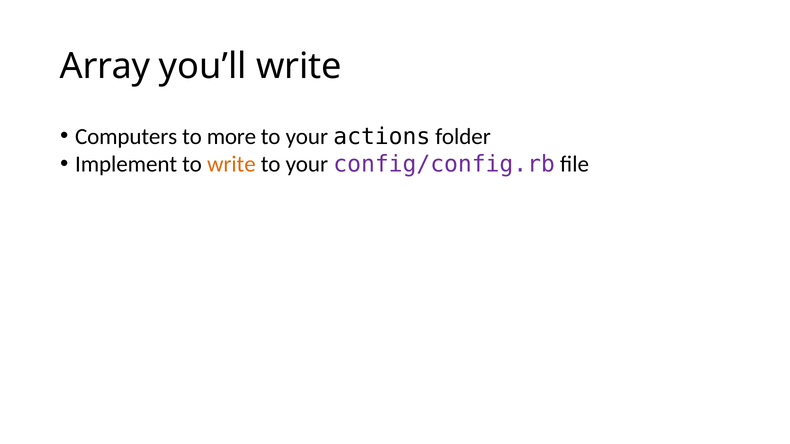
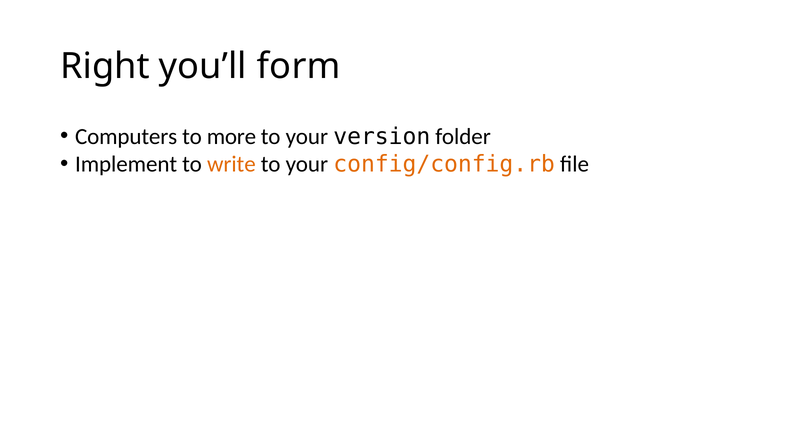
Array: Array -> Right (105, 66)
you’ll write: write -> form (299, 66)
actions: actions -> version (382, 137)
config/config.rb colour: purple -> orange (444, 164)
